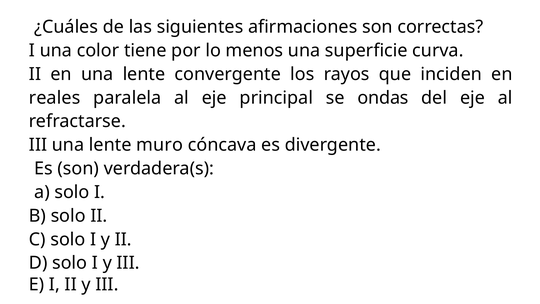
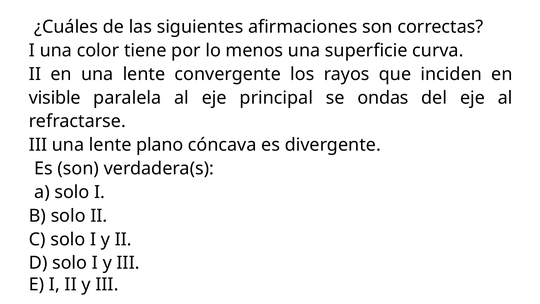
reales: reales -> visible (55, 98)
muro: muro -> plano (160, 145)
